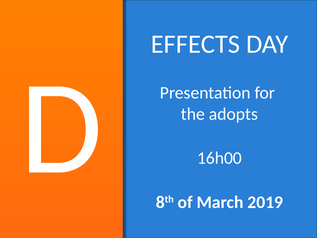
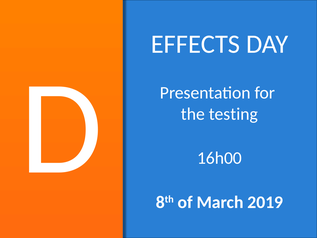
adopts: adopts -> testing (233, 114)
